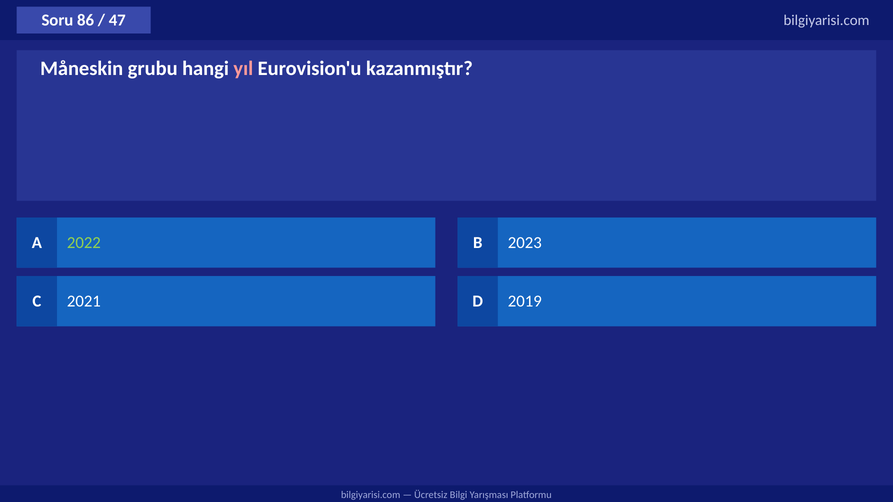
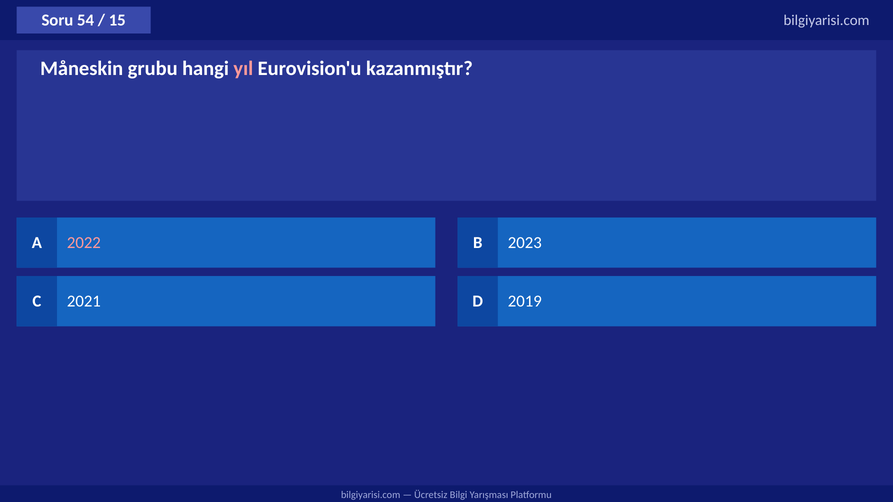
86: 86 -> 54 (86, 20)
47: 47 -> 15 (117, 20)
2022 colour: light green -> pink (84, 243)
